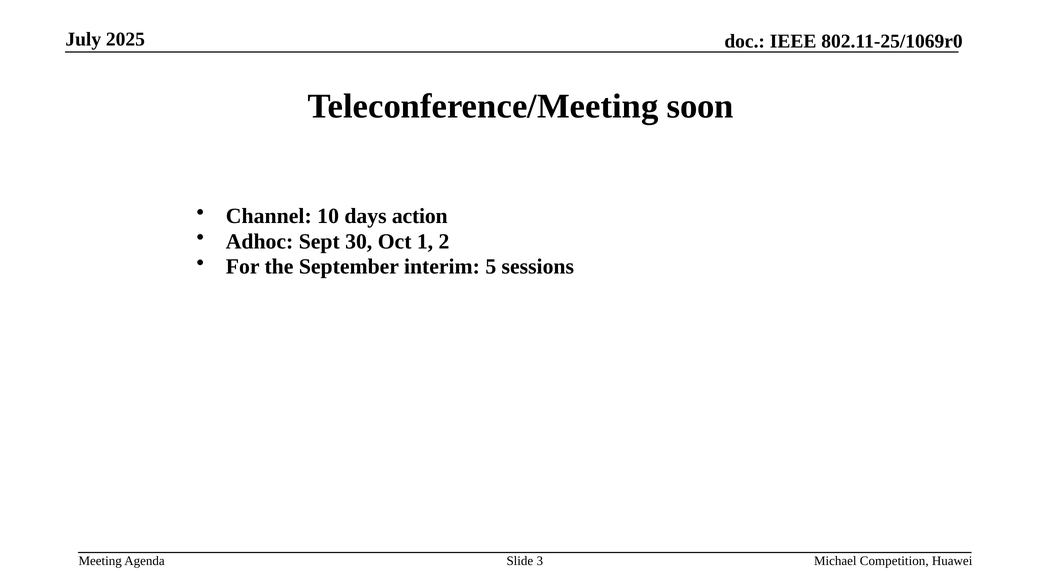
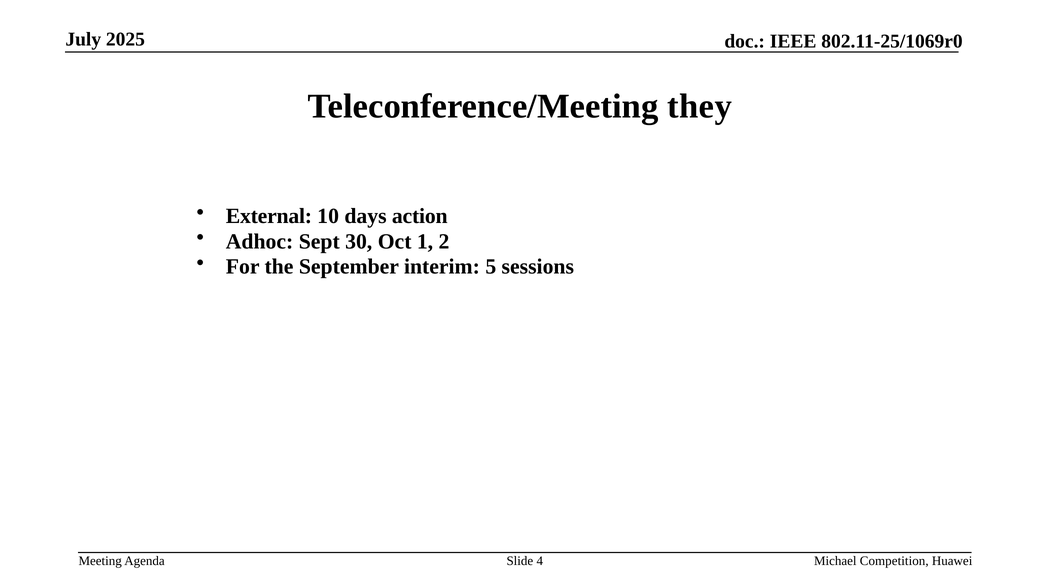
soon: soon -> they (700, 106)
Channel: Channel -> External (269, 217)
3: 3 -> 4 (540, 562)
